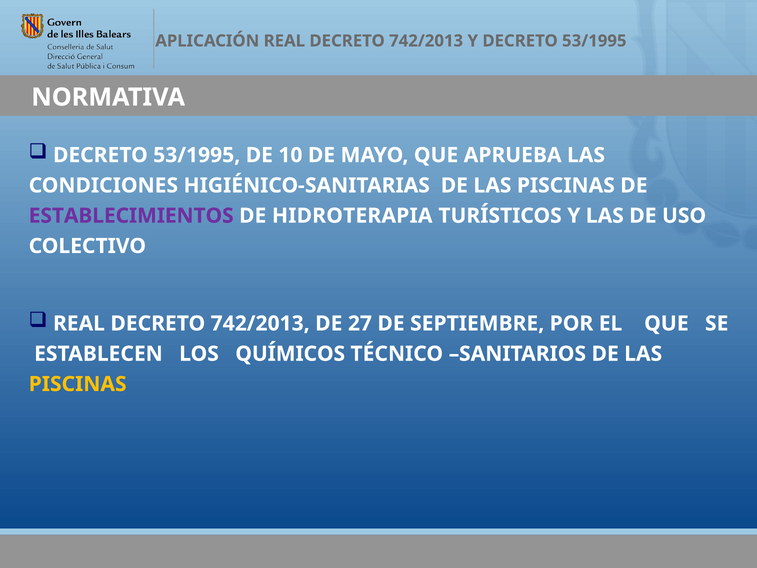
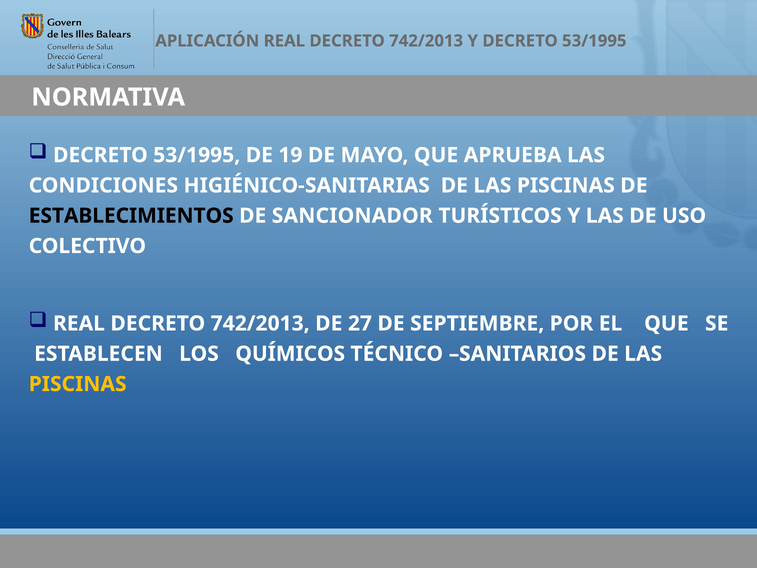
10: 10 -> 19 (290, 155)
ESTABLECIMIENTOS colour: purple -> black (131, 216)
HIDROTERAPIA: HIDROTERAPIA -> SANCIONADOR (352, 216)
